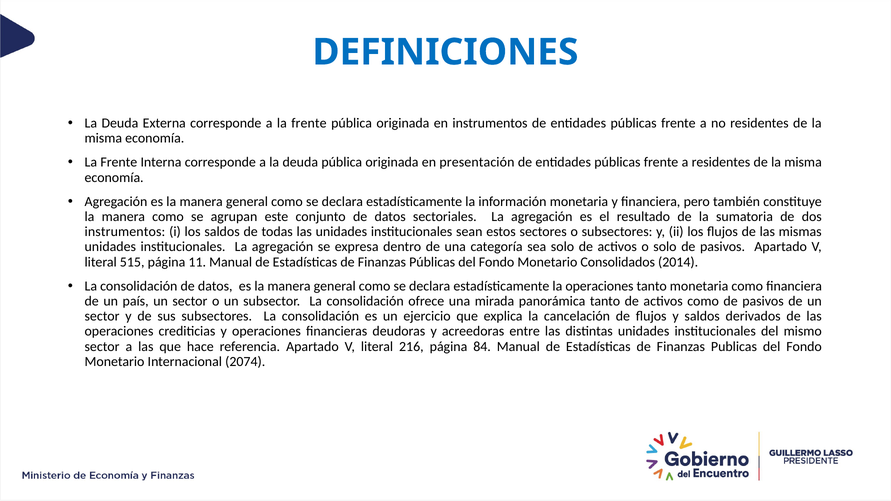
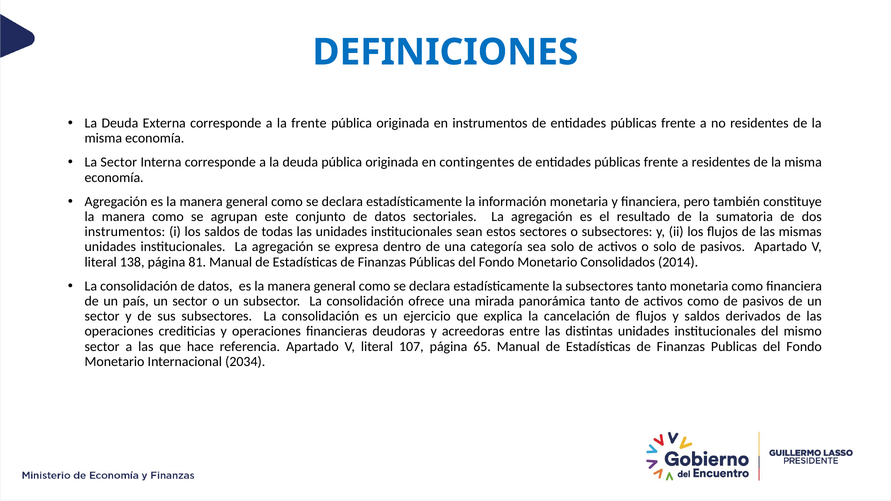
Frente: Frente -> Sector (119, 162)
presentación: presentación -> contingentes (477, 162)
515: 515 -> 138 (132, 262)
11: 11 -> 81 (197, 262)
la operaciones: operaciones -> subsectores (599, 286)
216: 216 -> 107 (411, 347)
84: 84 -> 65 (482, 347)
2074: 2074 -> 2034 (245, 362)
